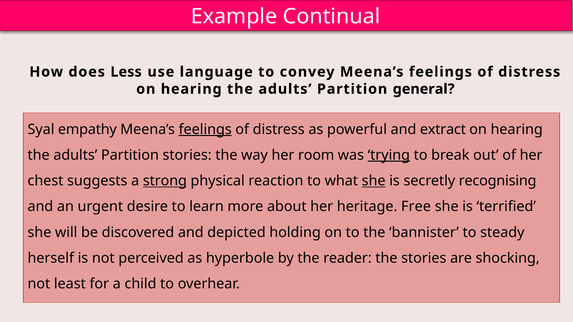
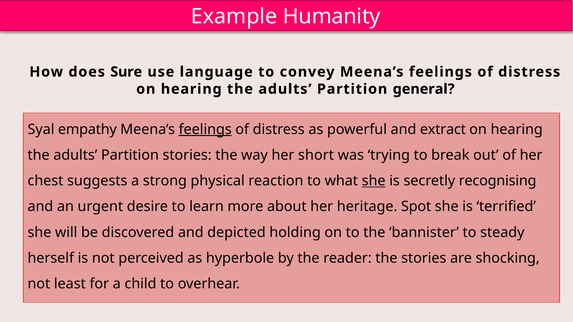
Continual: Continual -> Humanity (332, 17)
Less: Less -> Sure (126, 72)
room: room -> short (316, 155)
trying underline: present -> none (389, 155)
strong underline: present -> none (165, 181)
Free: Free -> Spot (416, 207)
